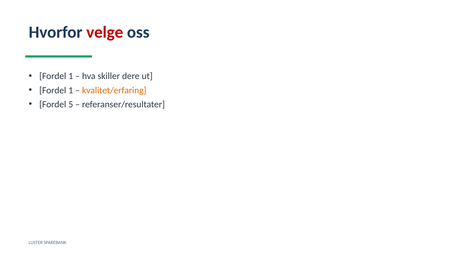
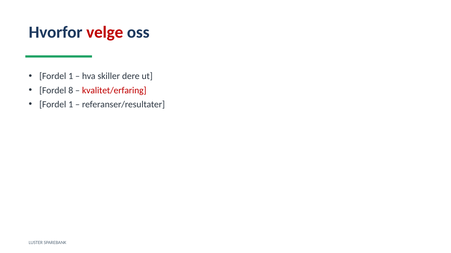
1: 1 -> 8 (71, 90)
kvalitet/erfaring colour: orange -> red (114, 90)
5: 5 -> 1 (71, 105)
